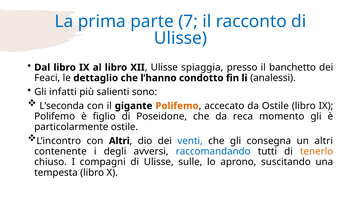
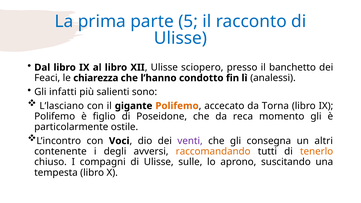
7: 7 -> 5 (188, 21)
spiaggia: spiaggia -> sciopero (202, 67)
dettaglio: dettaglio -> chiarezza (96, 78)
L’seconda: L’seconda -> L’lasciano (62, 106)
da Ostile: Ostile -> Torna (275, 106)
con Altri: Altri -> Voci (119, 141)
venti colour: blue -> purple (190, 141)
raccomandando colour: blue -> orange (213, 151)
